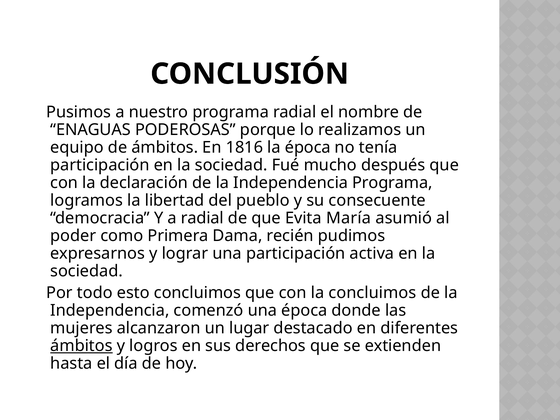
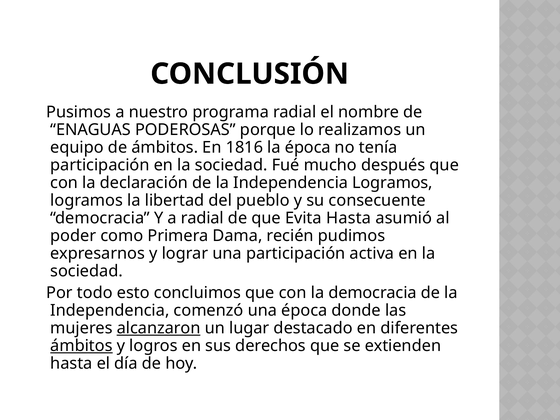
Independencia Programa: Programa -> Logramos (392, 183)
Evita María: María -> Hasta (349, 218)
la concluimos: concluimos -> democracia (373, 293)
alcanzaron underline: none -> present (159, 328)
